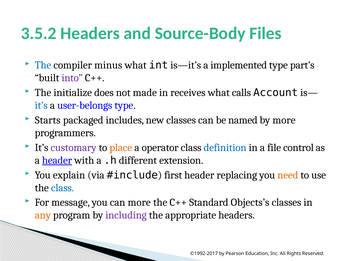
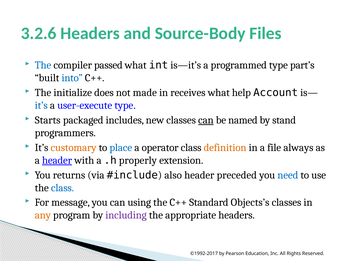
3.5.2: 3.5.2 -> 3.2.6 (39, 33)
minus: minus -> passed (108, 65)
implemented: implemented -> programmed (239, 65)
into colour: purple -> blue (72, 78)
calls: calls -> help (241, 93)
user-belongs: user-belongs -> user-execute (85, 105)
can underline: none -> present (206, 120)
by more: more -> stand (284, 120)
customary colour: purple -> orange (74, 148)
place colour: orange -> blue (121, 148)
definition colour: blue -> orange (225, 148)
control: control -> always (298, 148)
different: different -> properly (138, 160)
explain: explain -> returns (69, 175)
first: first -> also (173, 175)
replacing: replacing -> preceded (237, 175)
need colour: orange -> blue (288, 175)
can more: more -> using (139, 202)
